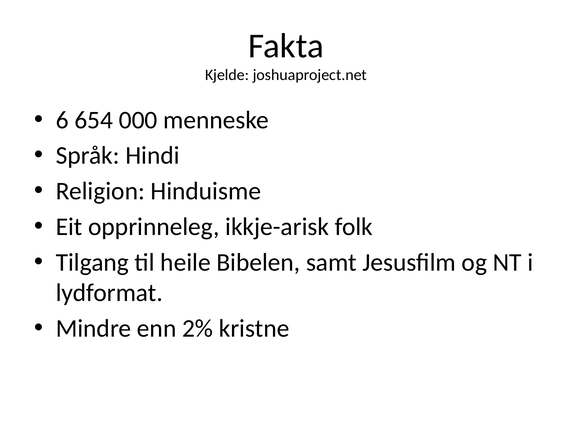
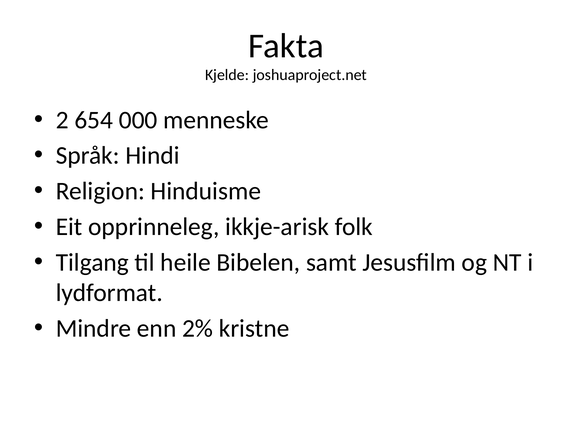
6: 6 -> 2 (62, 120)
